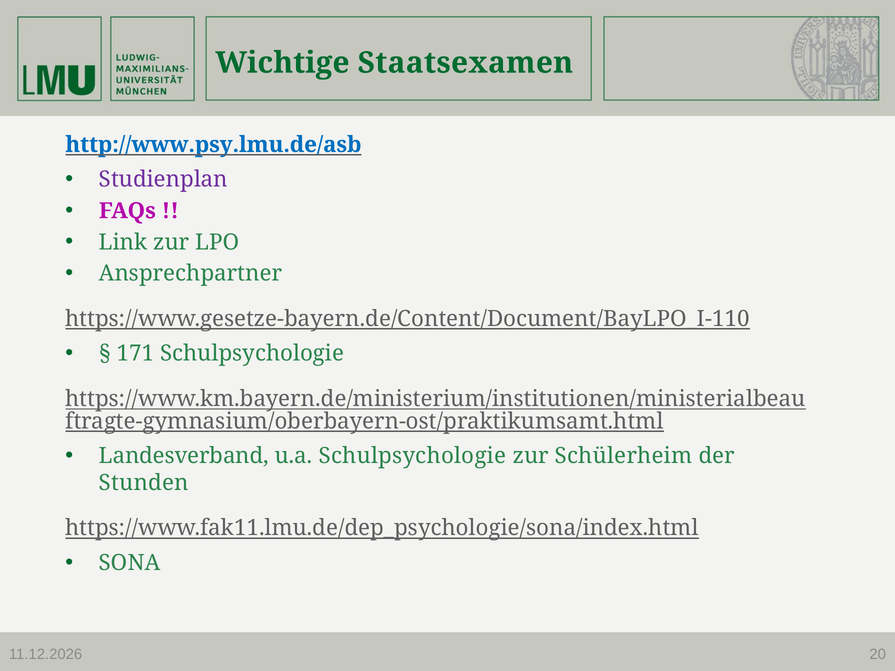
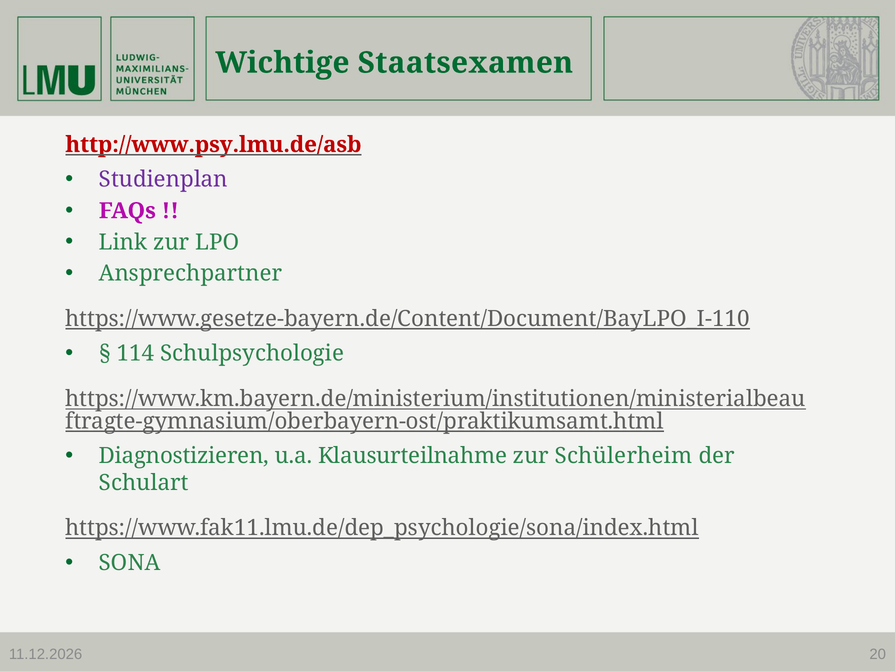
http://www.psy.lmu.de/asb colour: blue -> red (213, 145)
171: 171 -> 114 (136, 354)
Landesverband: Landesverband -> Diagnostizieren (184, 456)
u.a Schulpsychologie: Schulpsychologie -> Klausurteilnahme (413, 456)
Stunden: Stunden -> Schulart (144, 483)
